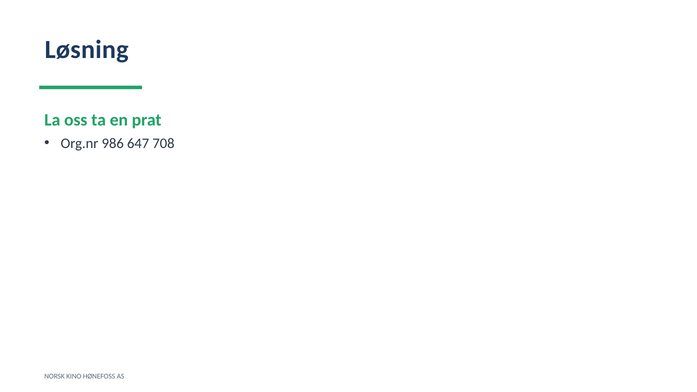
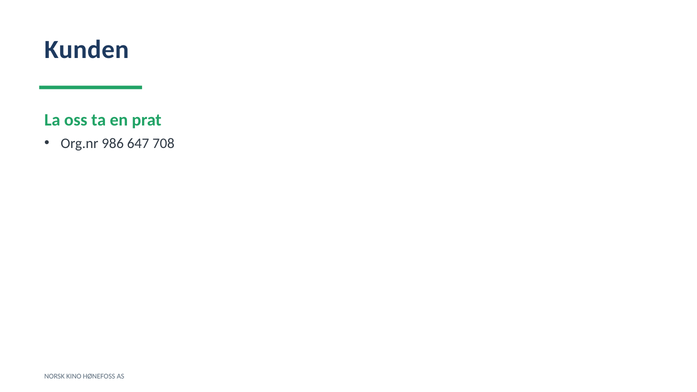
Løsning: Løsning -> Kunden (87, 50)
